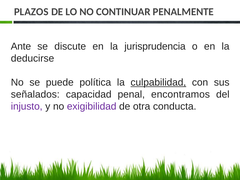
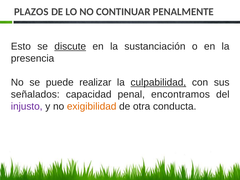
Ante: Ante -> Esto (21, 46)
discute underline: none -> present (70, 46)
jurisprudencia: jurisprudencia -> sustanciación (155, 46)
deducirse: deducirse -> presencia (33, 58)
política: política -> realizar (95, 82)
exigibilidad colour: purple -> orange (92, 106)
